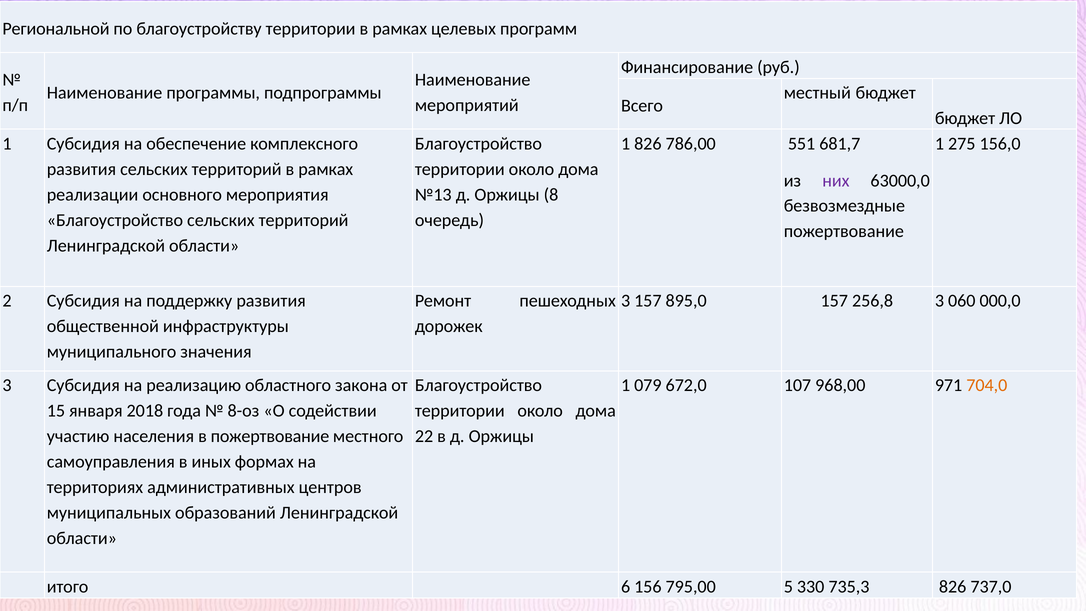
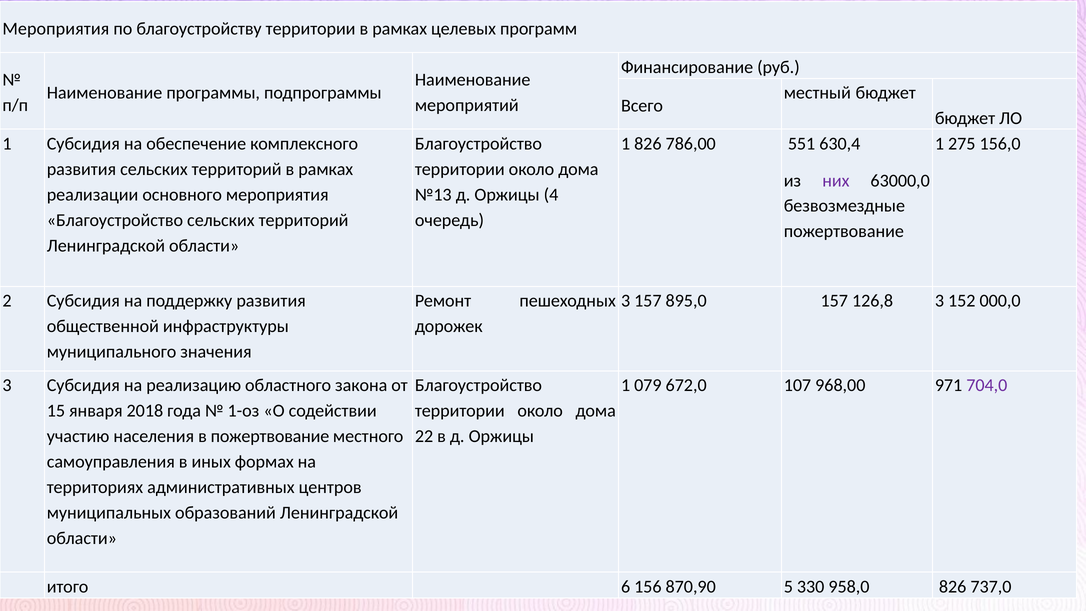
Региональной: Региональной -> Мероприятия (56, 29)
681,7: 681,7 -> 630,4 (840, 144)
8: 8 -> 4 (551, 195)
256,8: 256,8 -> 126,8 (873, 301)
060: 060 -> 152 (962, 301)
704,0 colour: orange -> purple (987, 385)
8-оз: 8-оз -> 1-оз (243, 411)
795,00: 795,00 -> 870,90 (691, 587)
735,3: 735,3 -> 958,0 (849, 587)
